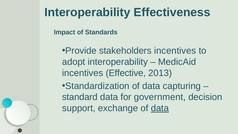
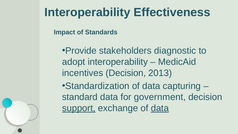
stakeholders incentives: incentives -> diagnostic (175, 51)
incentives Effective: Effective -> Decision (126, 73)
support underline: none -> present (79, 108)
